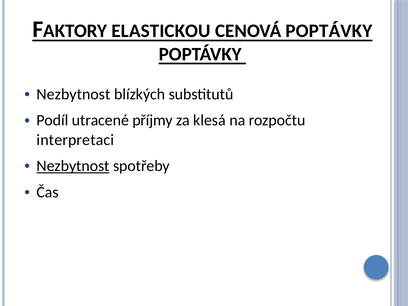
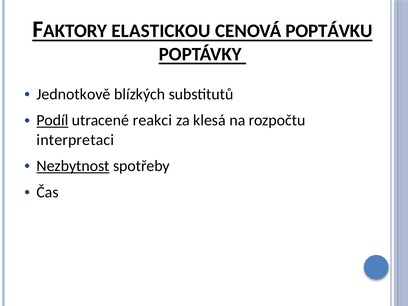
CENOVÁ POPTÁVKY: POPTÁVKY -> POPTÁVKU (329, 31)
Nezbytnost: Nezbytnost -> Jednotkově (74, 94)
Podíl underline: none -> present (52, 120)
příjmy: příjmy -> reakci (152, 120)
